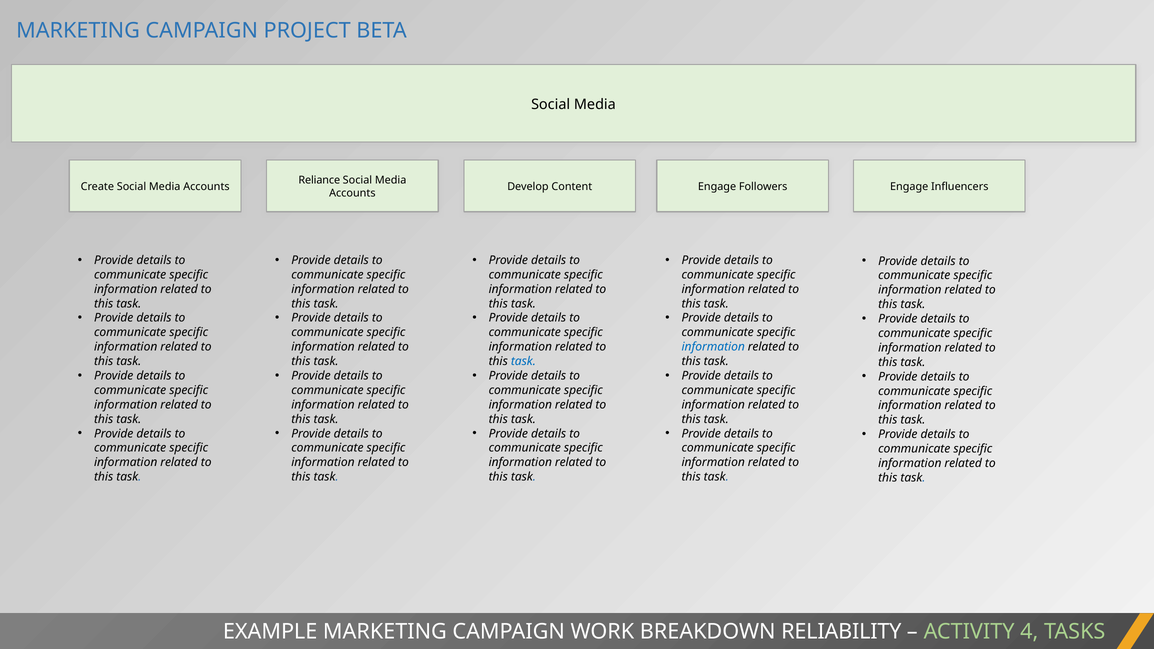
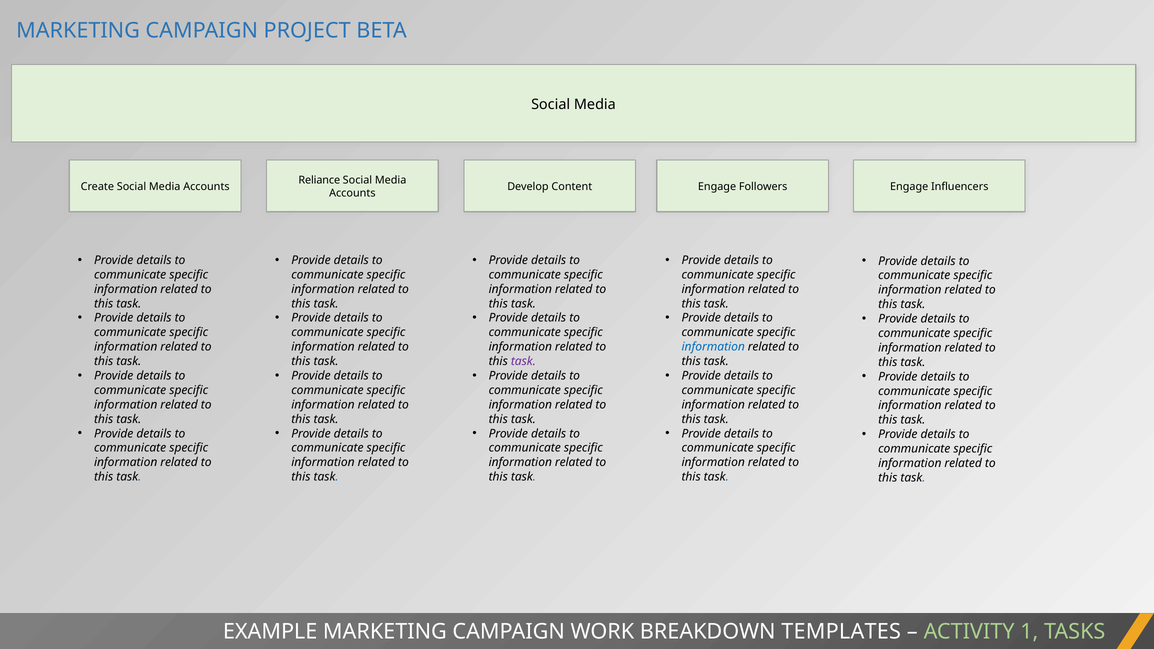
task colour: blue -> purple (523, 361)
RELIABILITY: RELIABILITY -> TEMPLATES (841, 632)
4: 4 -> 1 (1029, 632)
